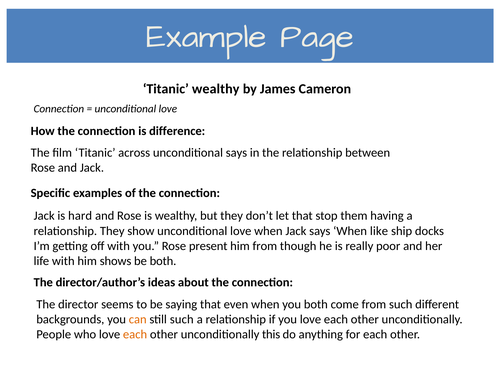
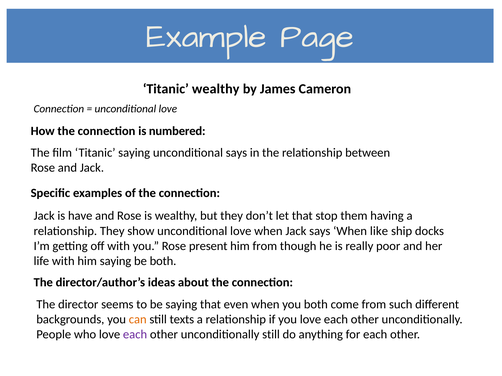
difference: difference -> numbered (177, 131)
Titanic across: across -> saying (134, 153)
hard: hard -> have (80, 216)
him shows: shows -> saying (116, 261)
still such: such -> texts (182, 320)
each colour: orange -> purple (135, 335)
unconditionally this: this -> still (271, 335)
